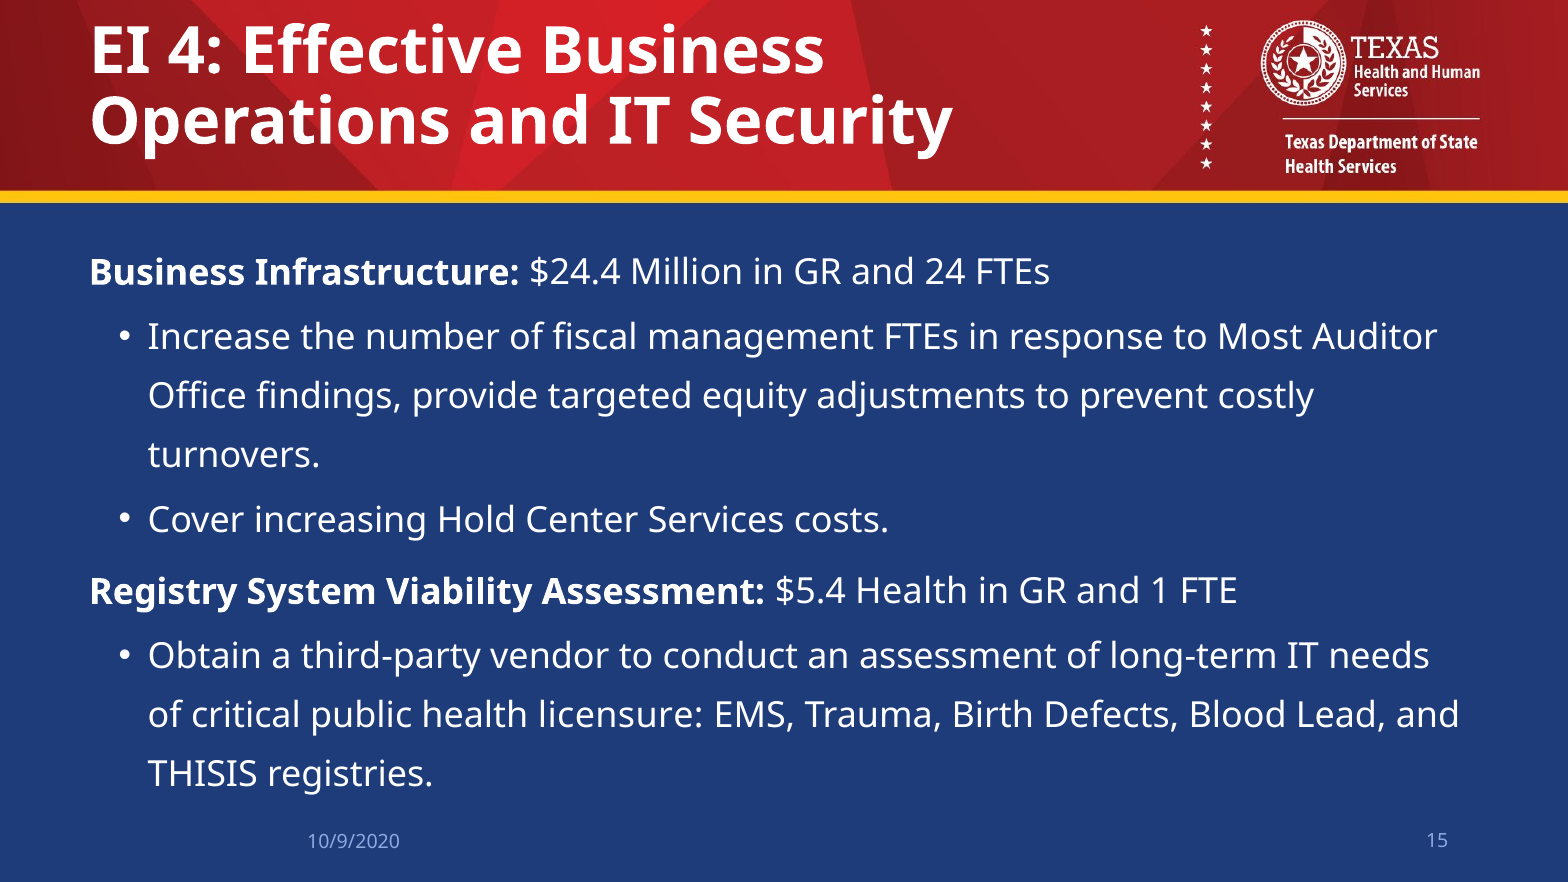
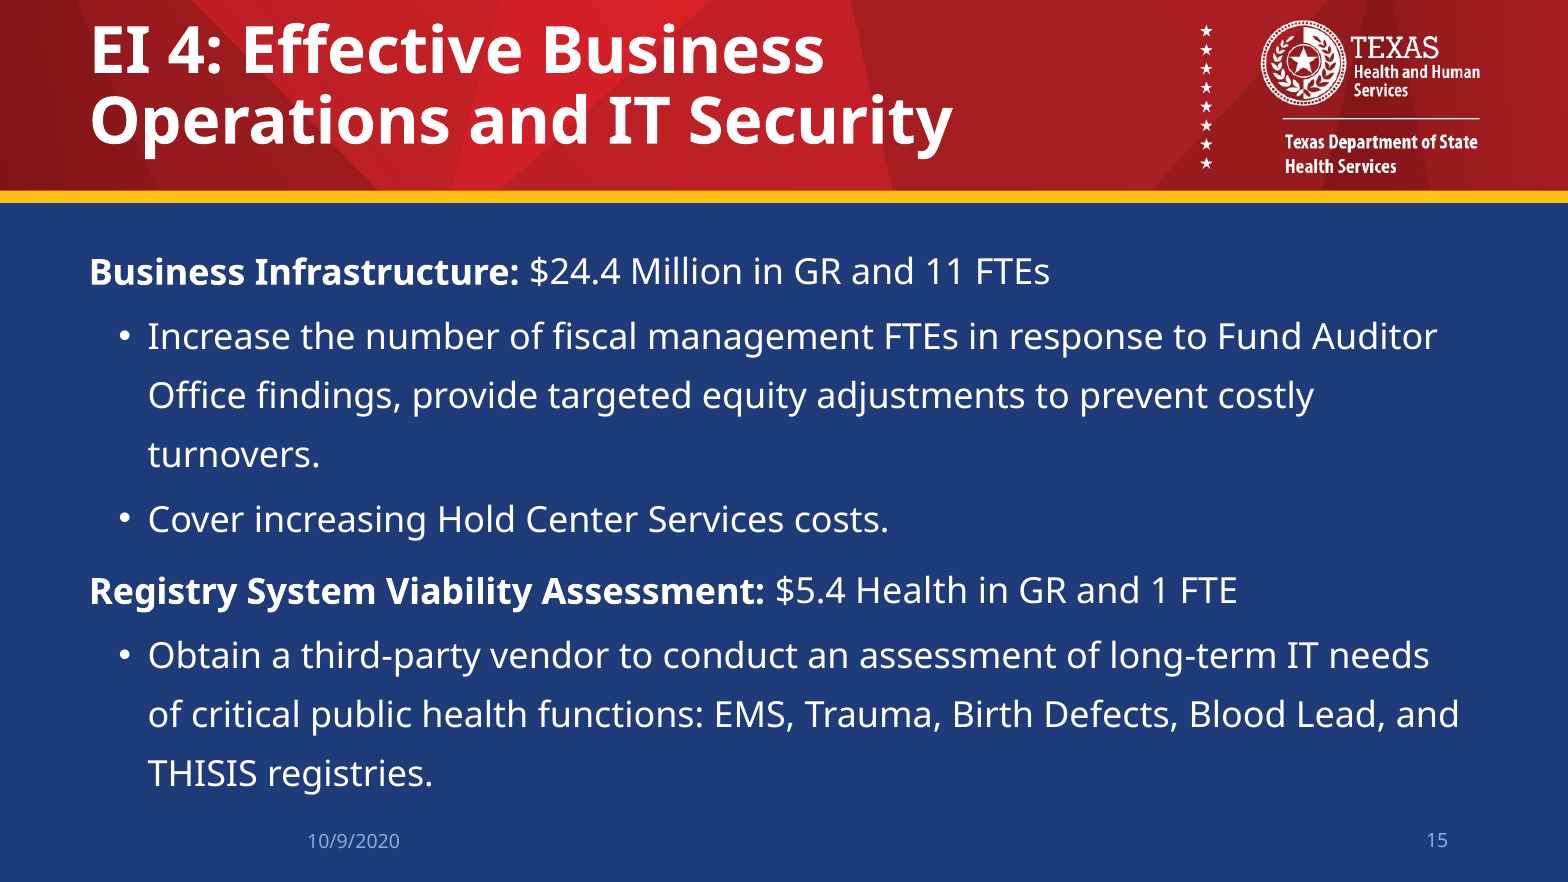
24: 24 -> 11 (945, 273)
Most: Most -> Fund (1260, 338)
licensure: licensure -> functions (621, 716)
